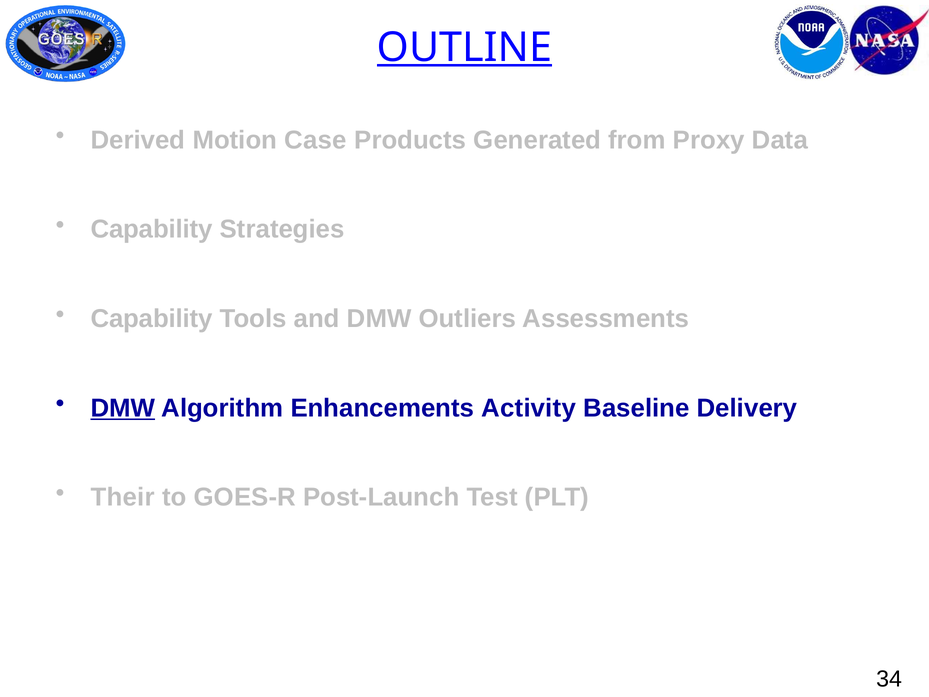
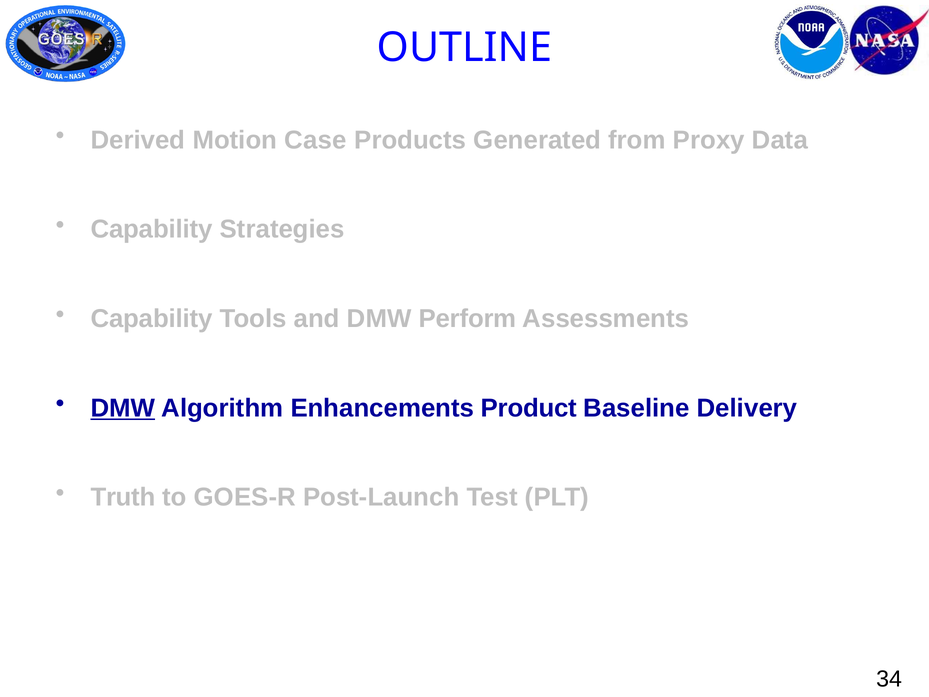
OUTLINE underline: present -> none (464, 48)
Outliers: Outliers -> Perform (468, 319)
Activity: Activity -> Product (529, 408)
Their: Their -> Truth (123, 497)
